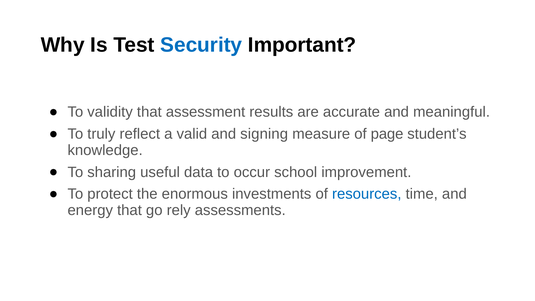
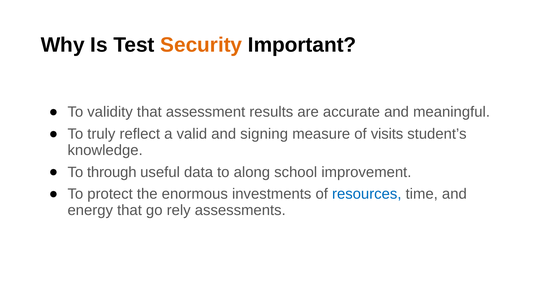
Security colour: blue -> orange (201, 45)
page: page -> visits (387, 134)
sharing: sharing -> through (112, 172)
occur: occur -> along (252, 172)
